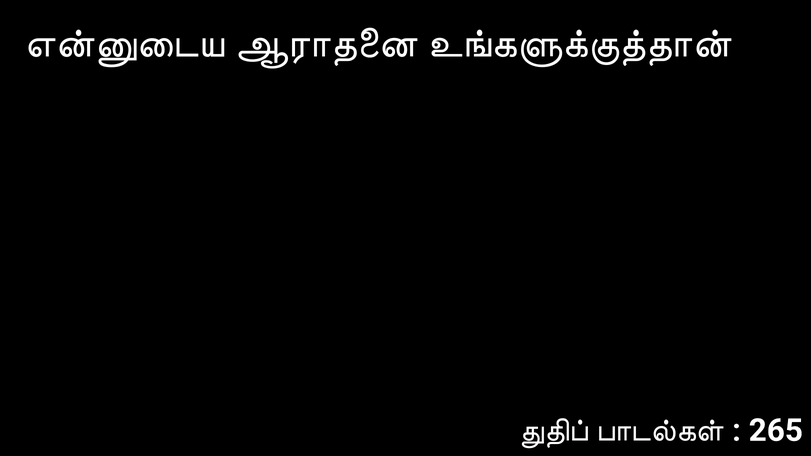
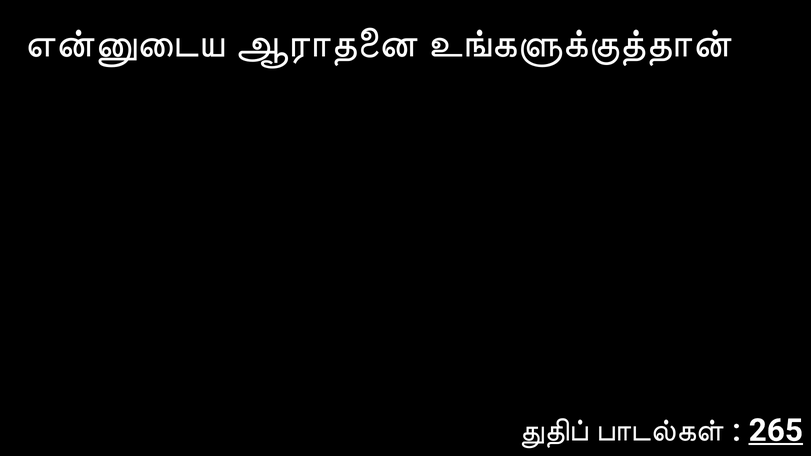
265 underline: none -> present (776, 431)
